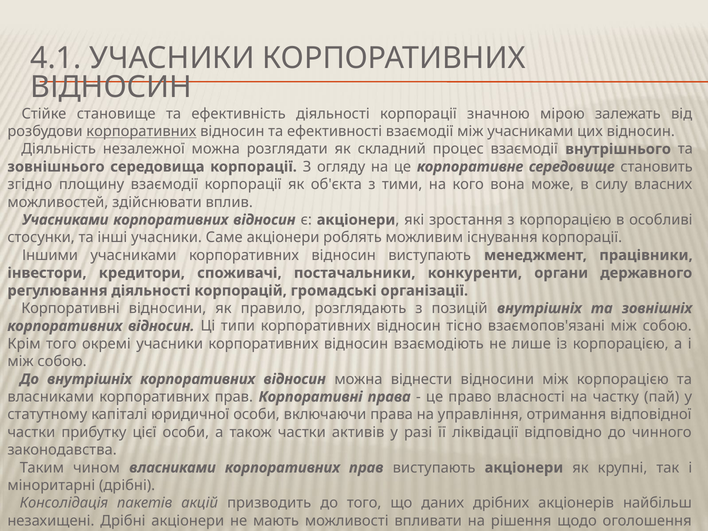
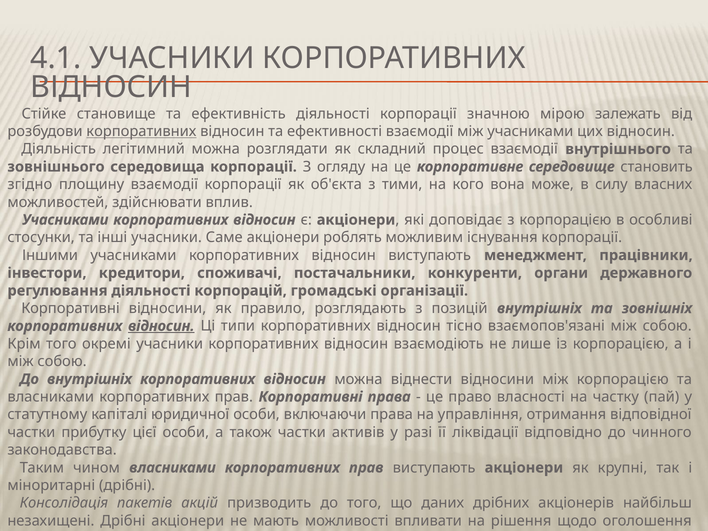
незалежної: незалежної -> легітимний (144, 149)
зростання: зростання -> доповідає (466, 220)
відносин underline: none -> present (161, 326)
